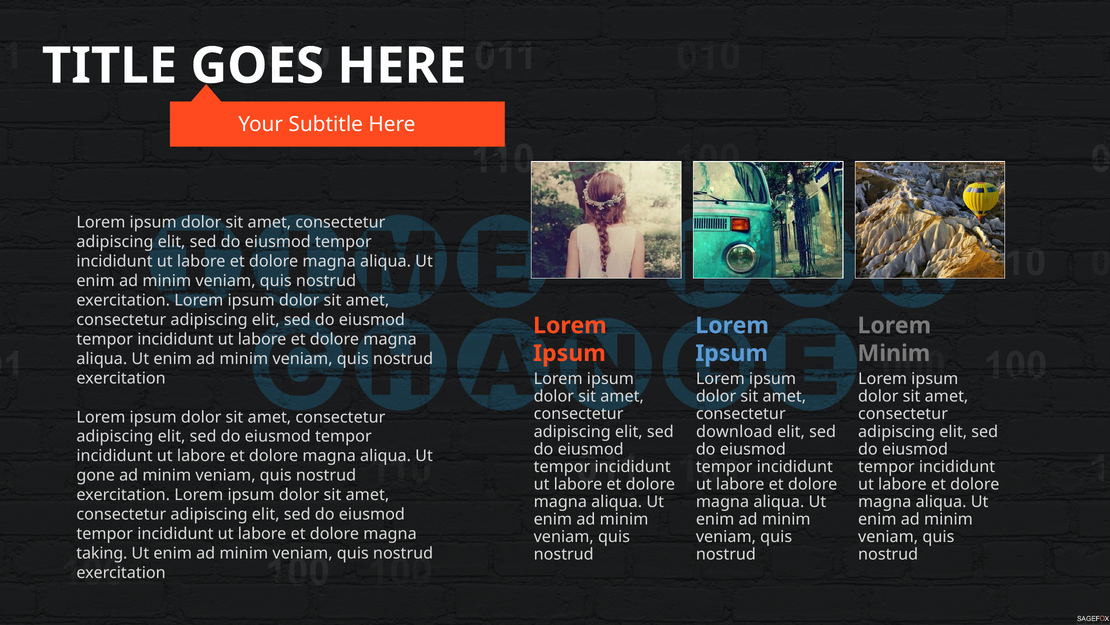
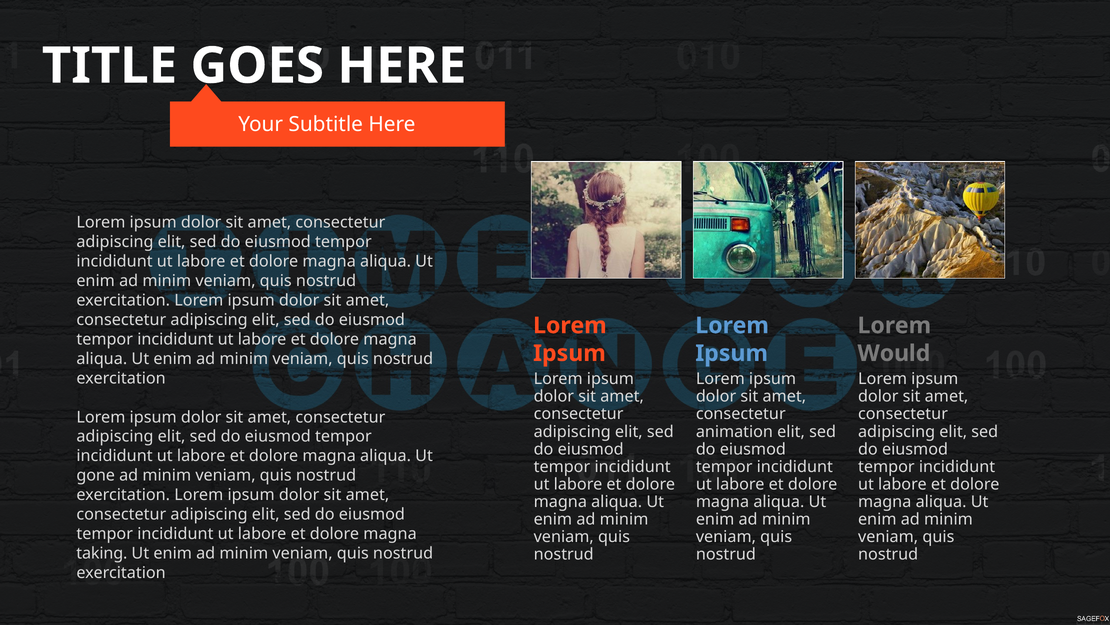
Minim: Minim -> Would (894, 353)
download: download -> animation (734, 431)
